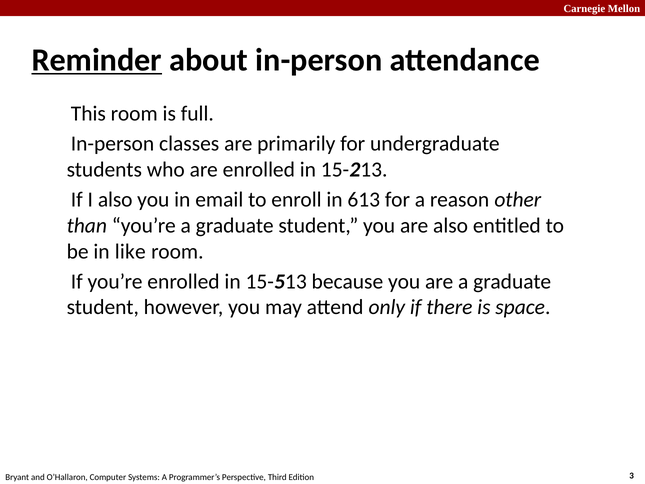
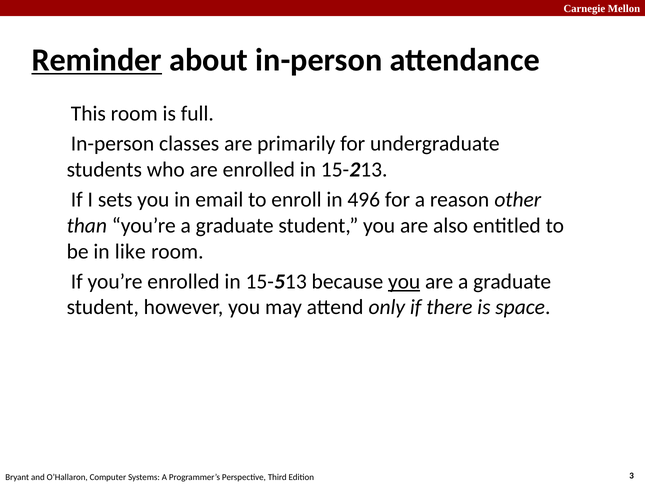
I also: also -> sets (115, 200)
613: 613 -> 496 (364, 200)
you underline: none -> present (404, 281)
